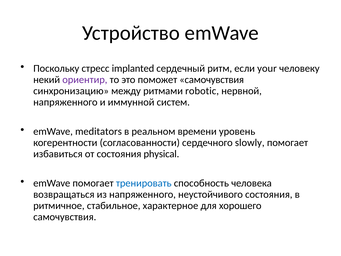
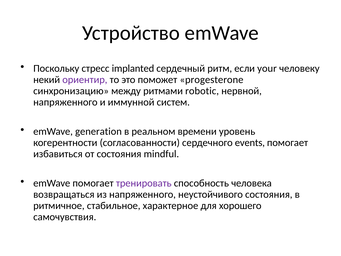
поможет самочувствия: самочувствия -> progesterone (212, 80)
meditators: meditators -> generation (98, 131)
slowly: slowly -> events (250, 143)
physical: physical -> mindful (161, 154)
тренировать colour: blue -> purple (144, 183)
